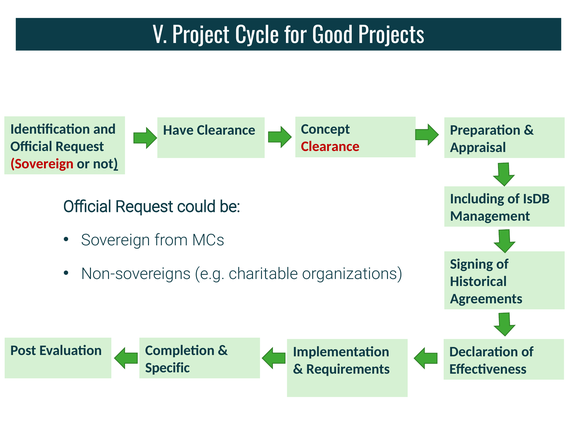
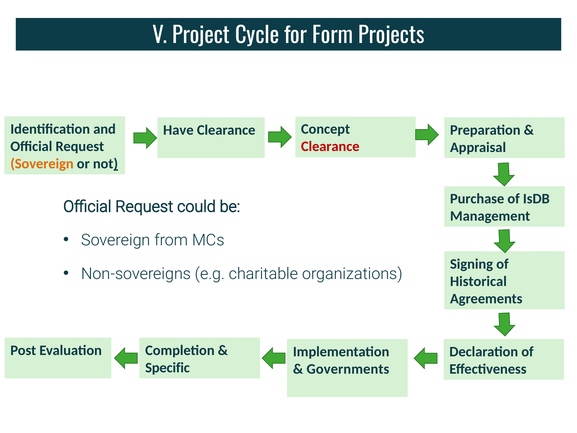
Good: Good -> Form (333, 36)
Sovereign colour: red -> orange (42, 164)
Including: Including -> Purchase (477, 199)
Requirements: Requirements -> Governments (348, 369)
